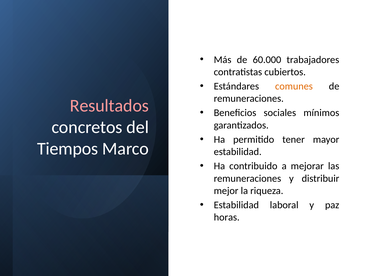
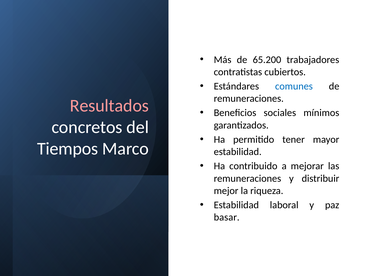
60.000: 60.000 -> 65.200 (267, 60)
comunes colour: orange -> blue (294, 86)
horas: horas -> basar (227, 217)
